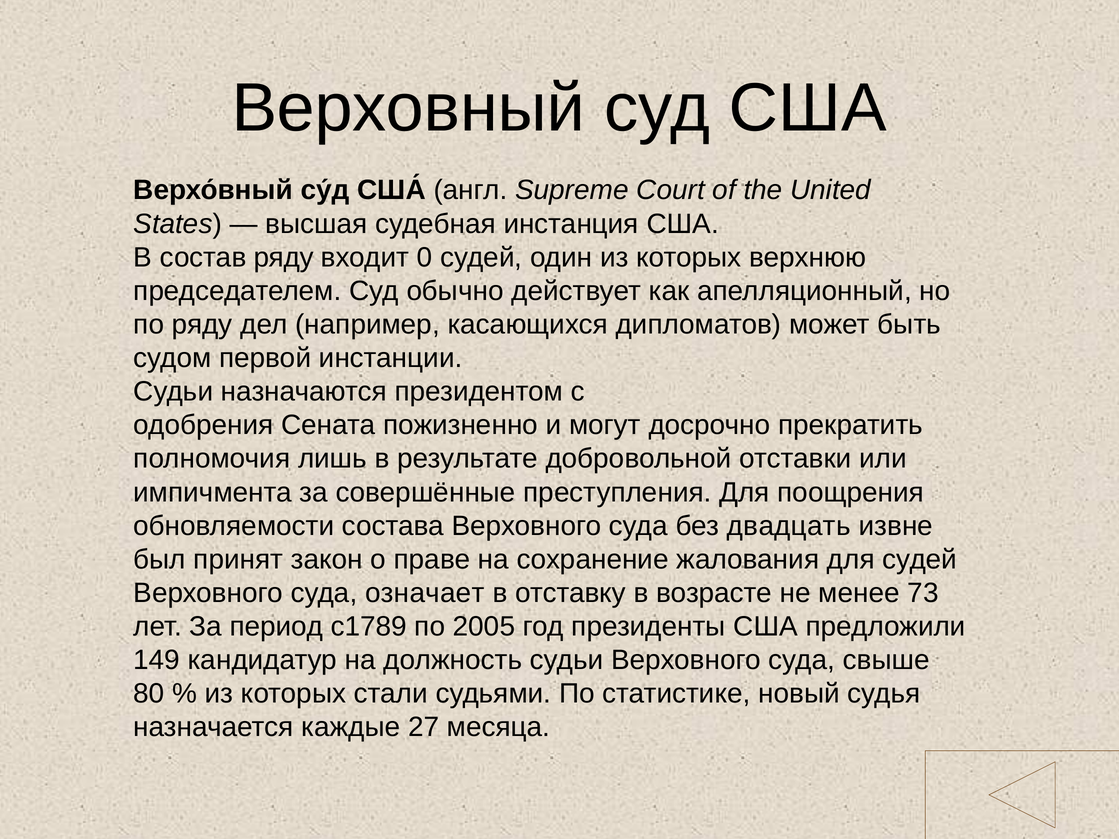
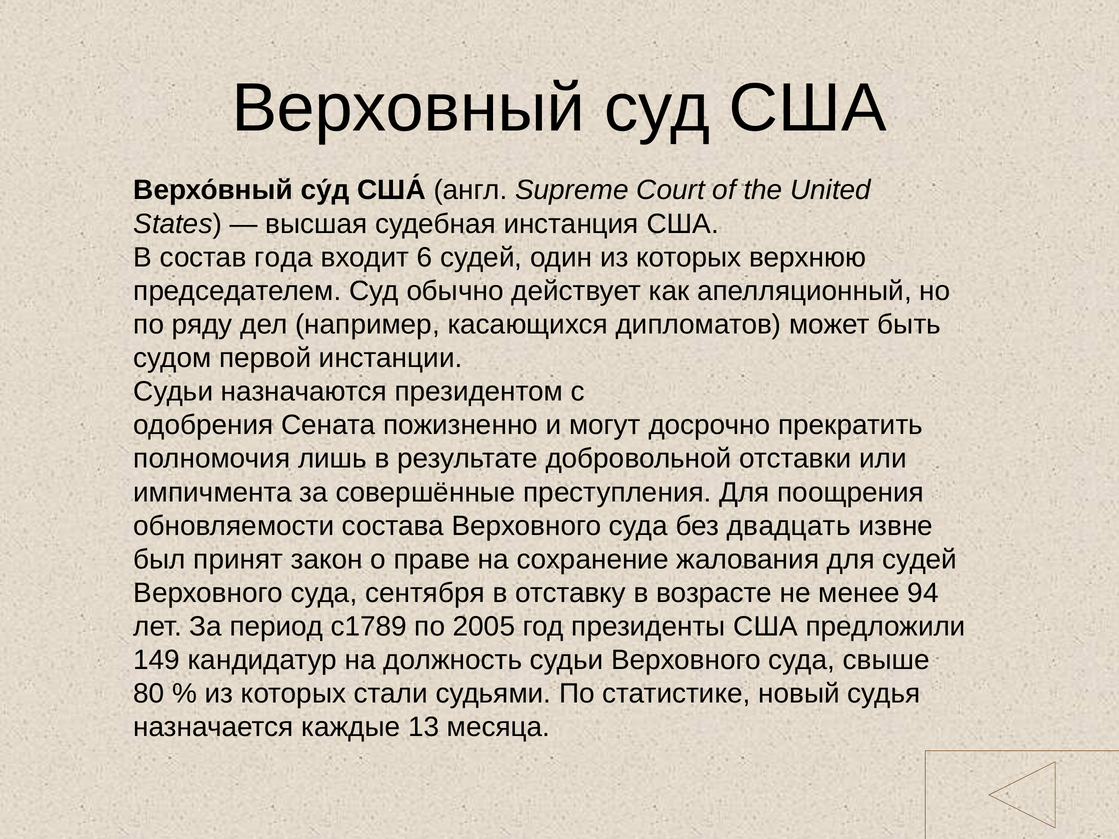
состав ряду: ряду -> года (283, 257)
входит 0: 0 -> 6 (425, 257)
означает: означает -> сентября (425, 593)
73: 73 -> 94 (923, 593)
27: 27 -> 13 (424, 727)
